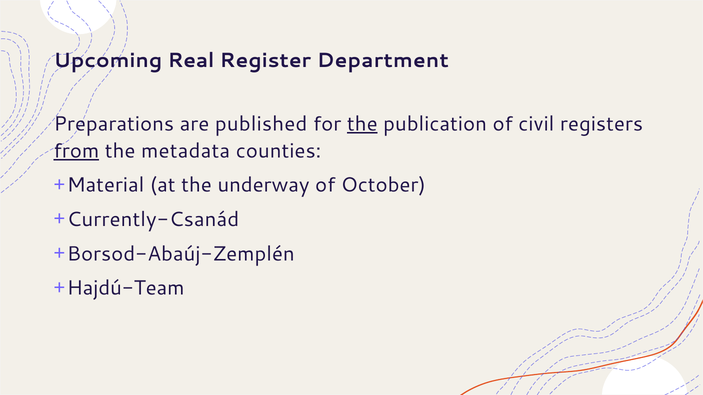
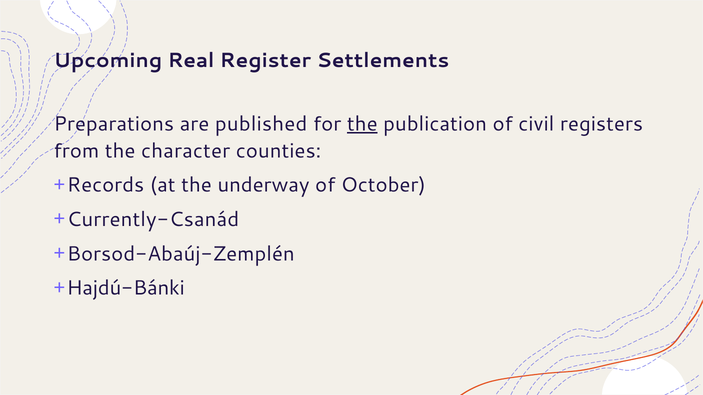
Department: Department -> Settlements (383, 61)
from underline: present -> none (76, 151)
metadata: metadata -> character (186, 151)
Material: Material -> Records (106, 185)
Hajdú-Team: Hajdú-Team -> Hajdú-Bánki (126, 288)
